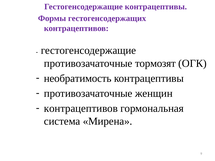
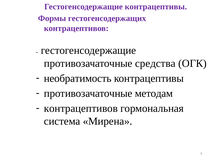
тормозят: тормозят -> средства (155, 63)
женщин: женщин -> методам (154, 94)
